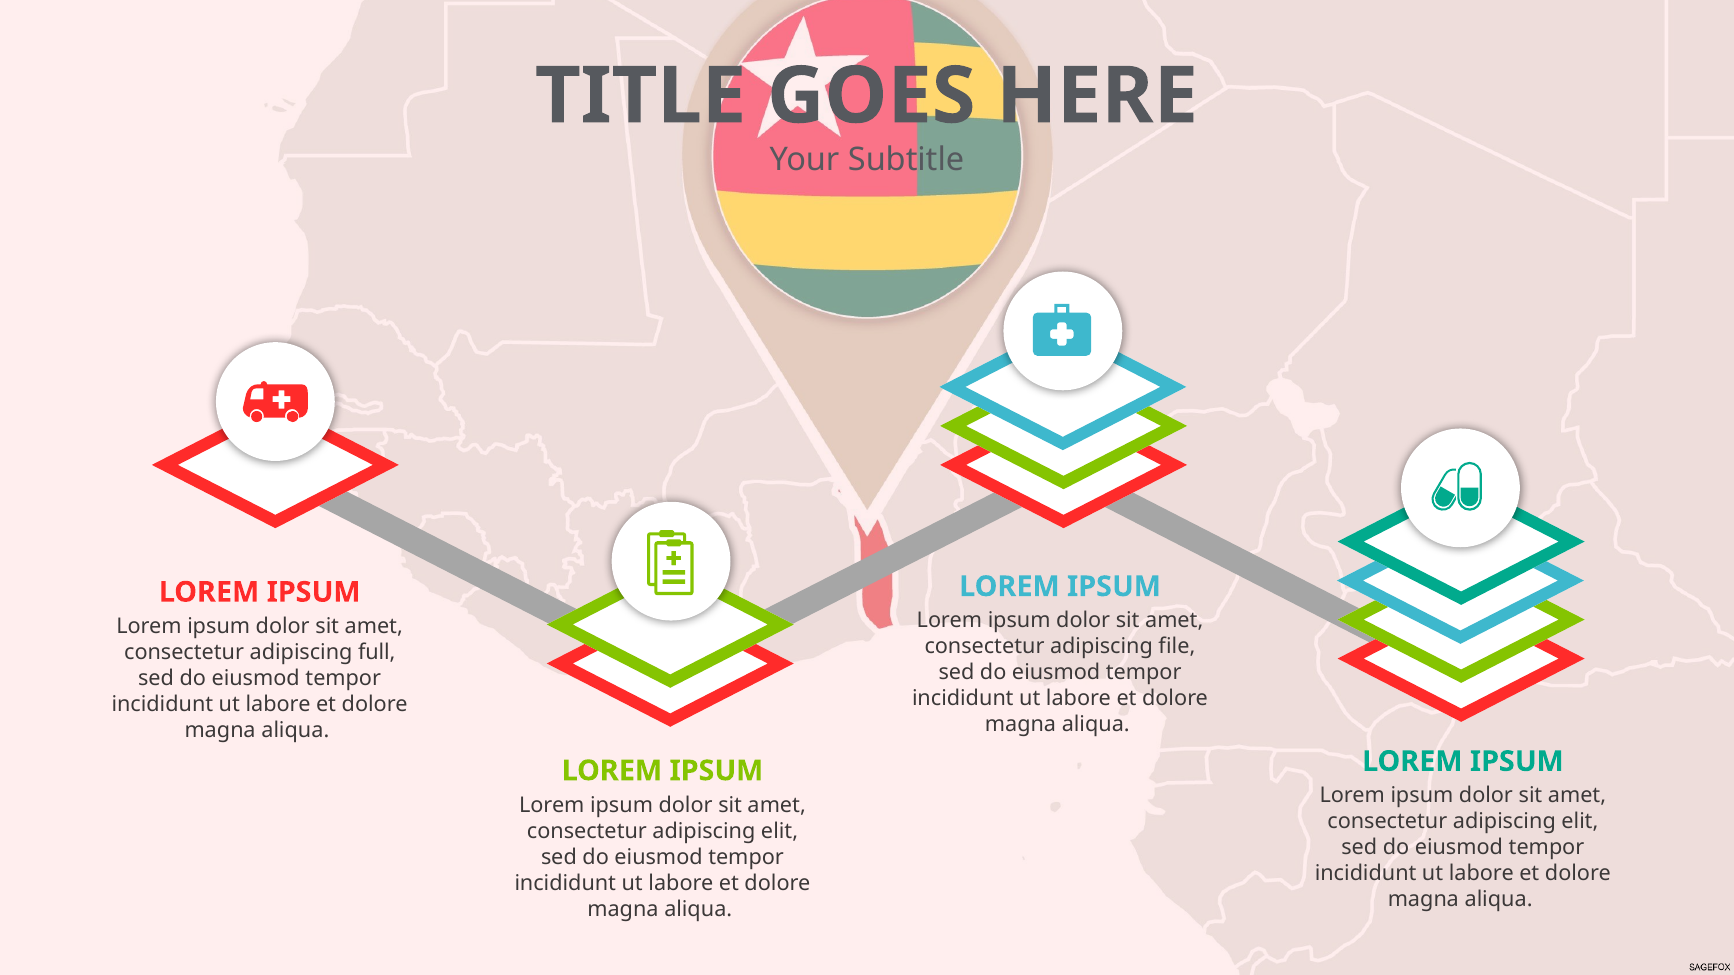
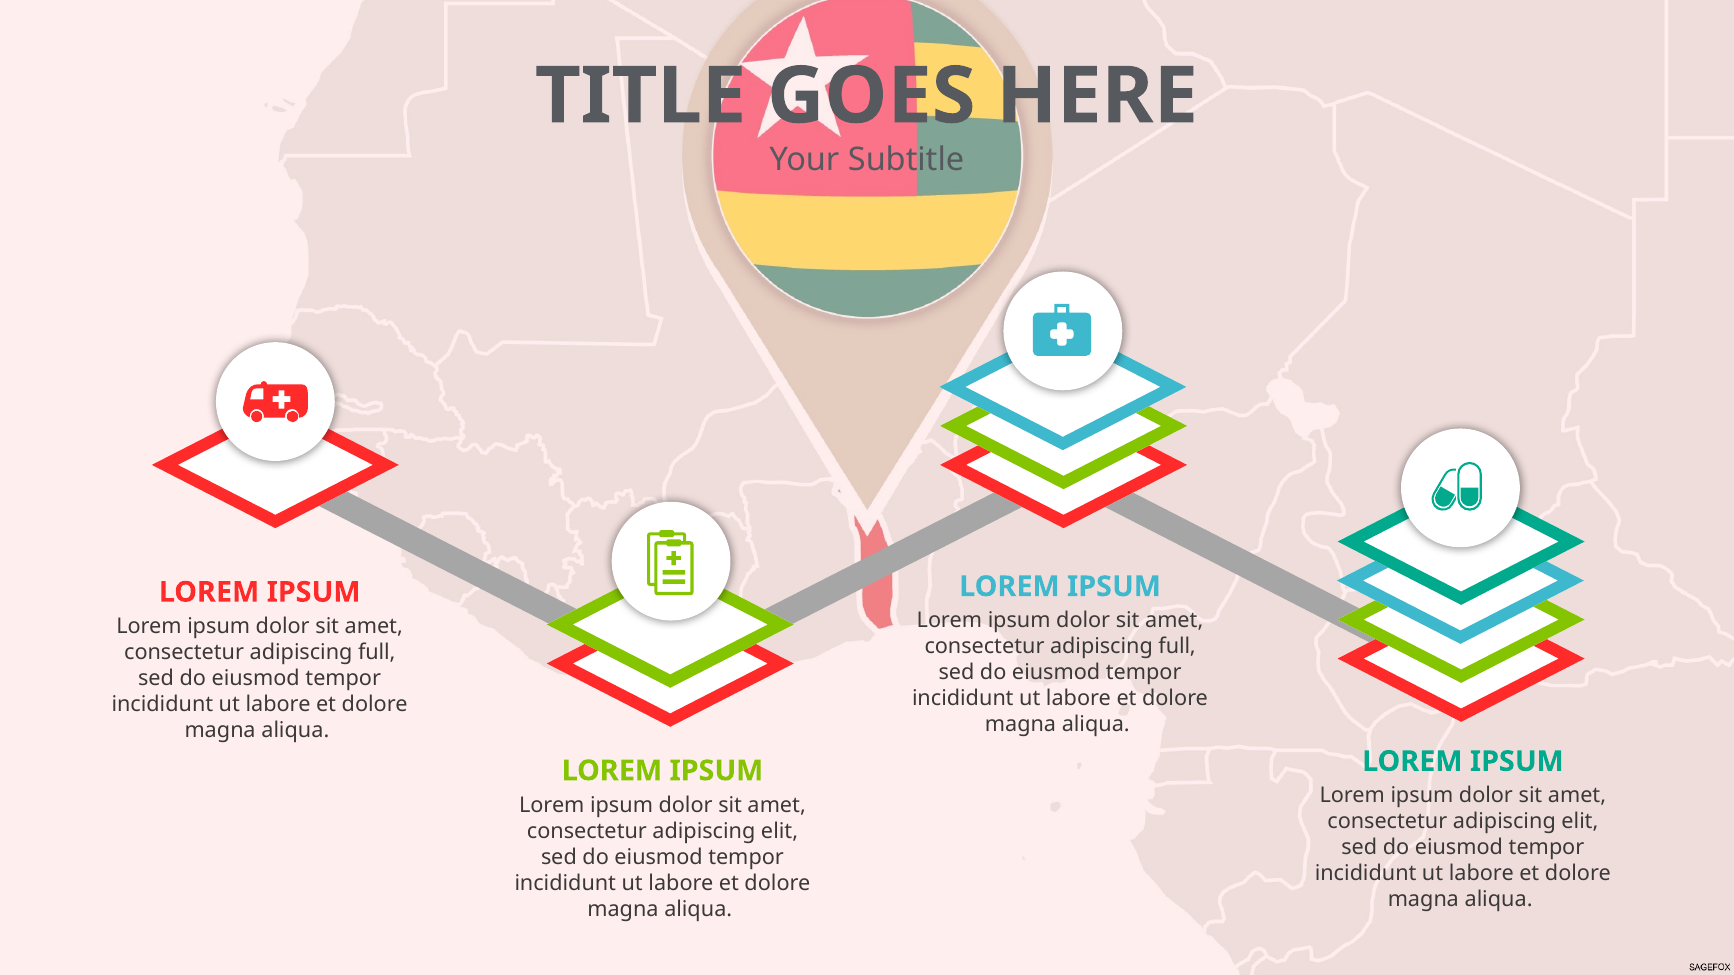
file: file -> full (1177, 647)
